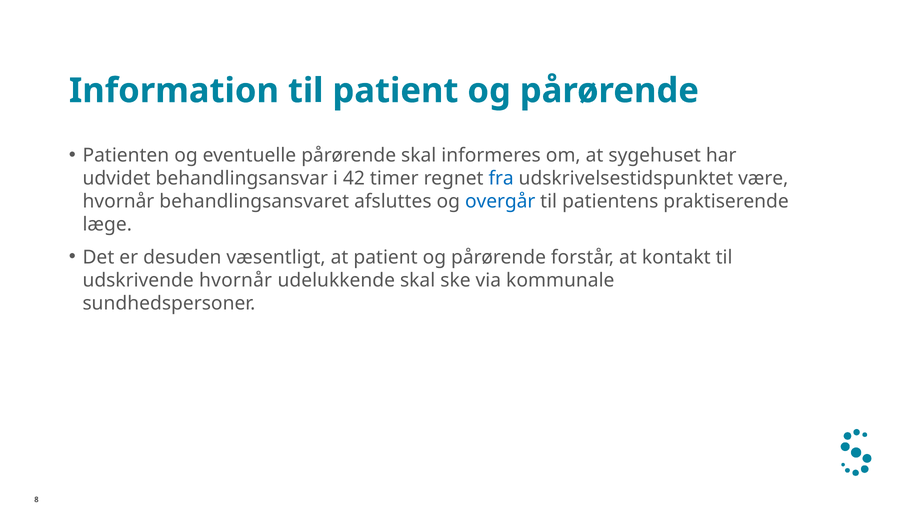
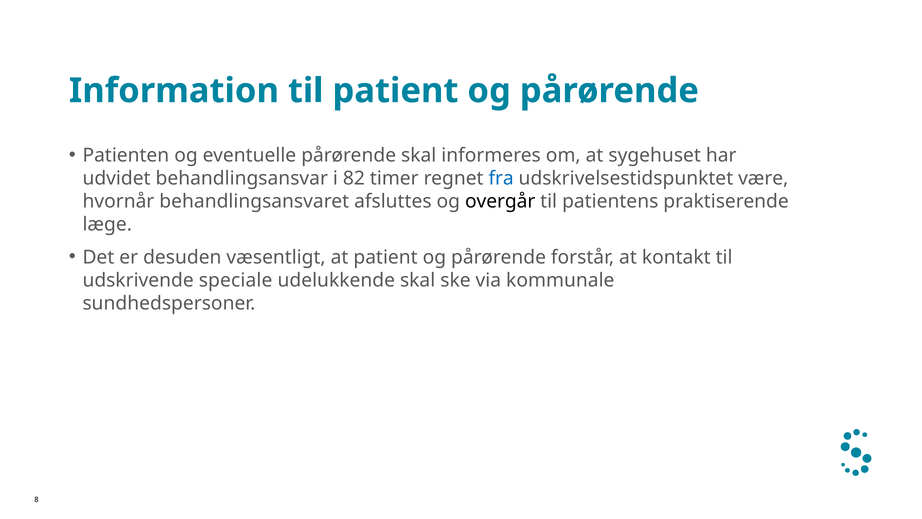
42: 42 -> 82 (354, 178)
overgår colour: blue -> black (500, 201)
udskrivende hvornår: hvornår -> speciale (236, 280)
